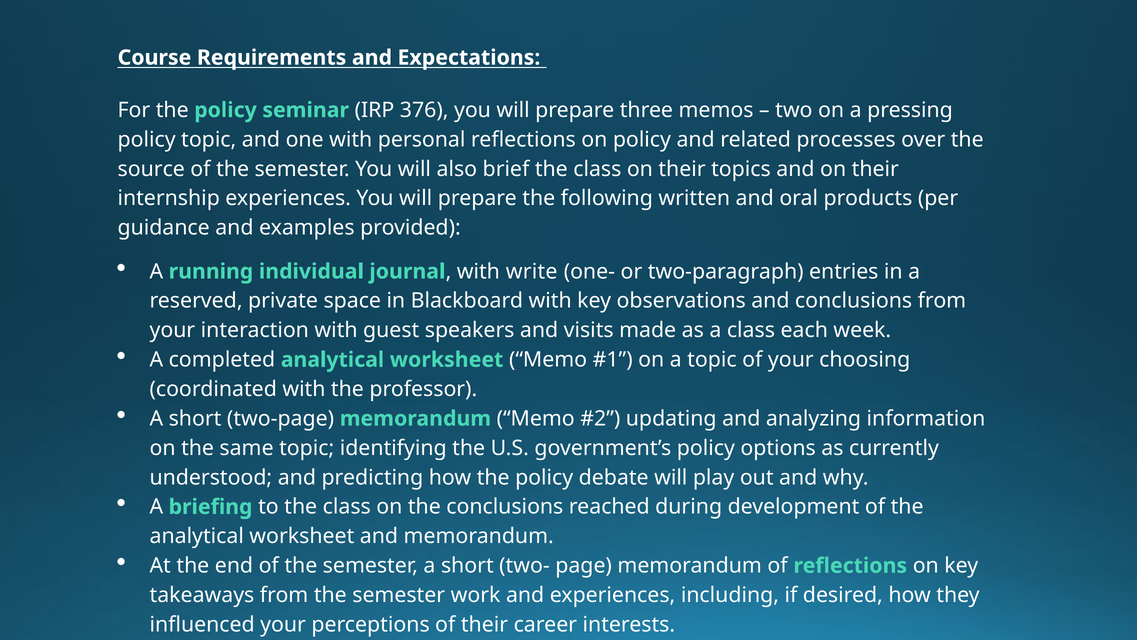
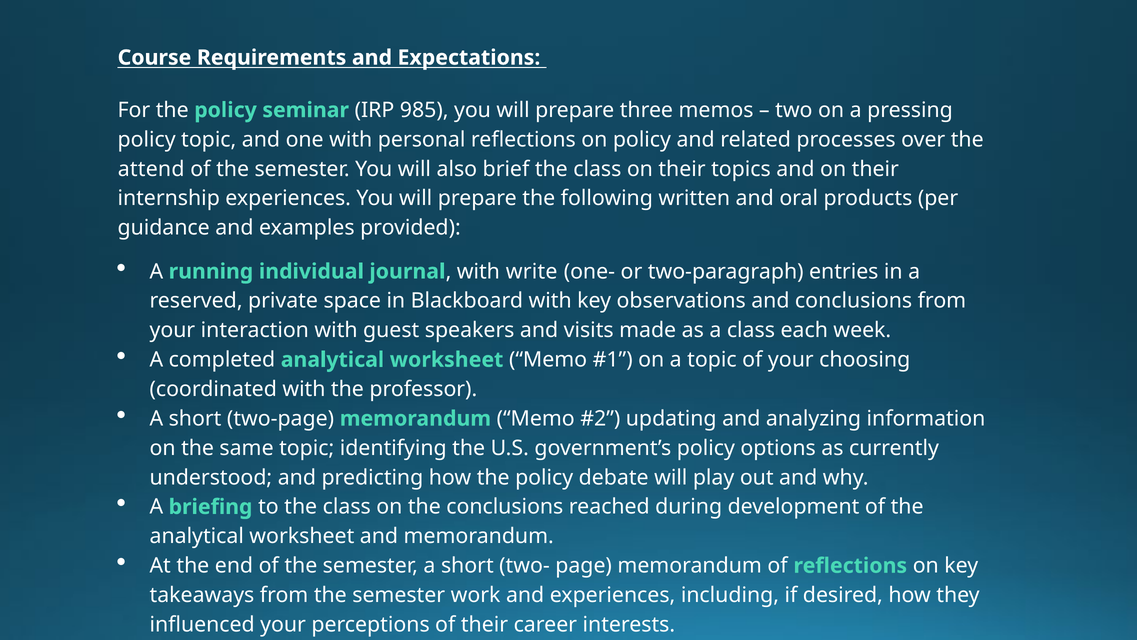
376: 376 -> 985 (424, 110)
source: source -> attend (151, 169)
